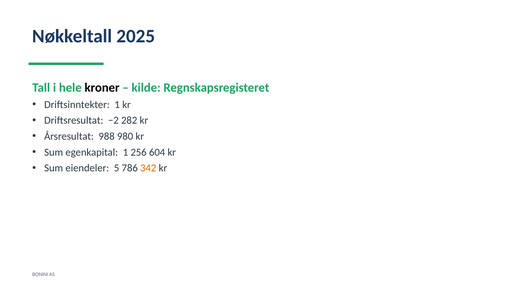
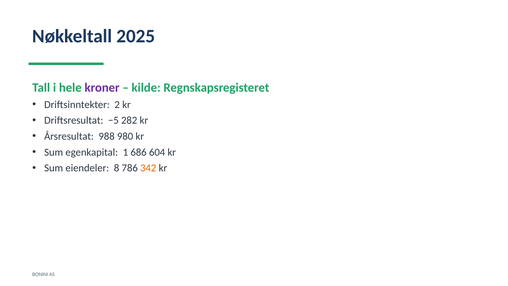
kroner colour: black -> purple (102, 87)
Driftsinntekter 1: 1 -> 2 (117, 104)
−2: −2 -> −5 (113, 120)
256: 256 -> 686 (139, 152)
5: 5 -> 8 (117, 168)
